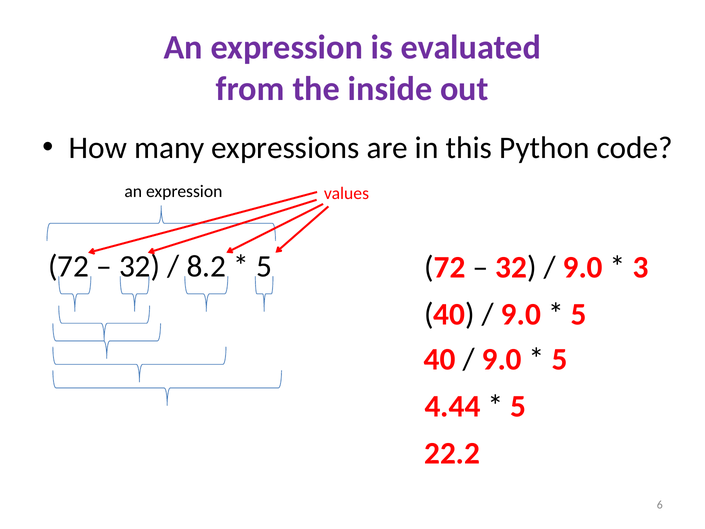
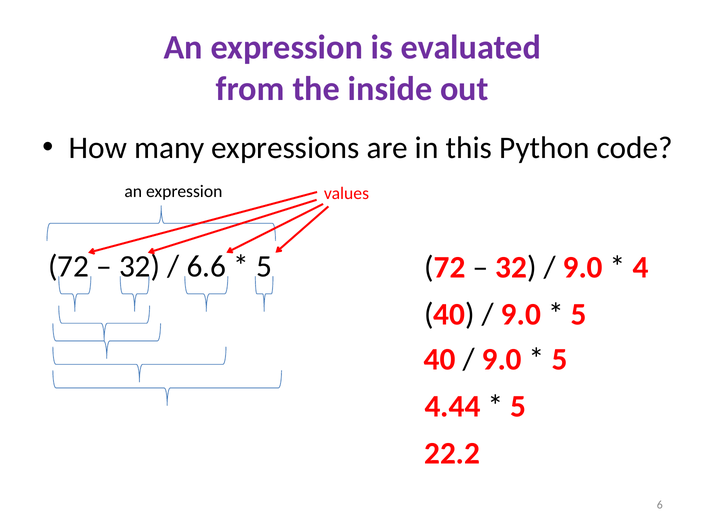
8.2: 8.2 -> 6.6 (206, 266)
3: 3 -> 4 (640, 267)
